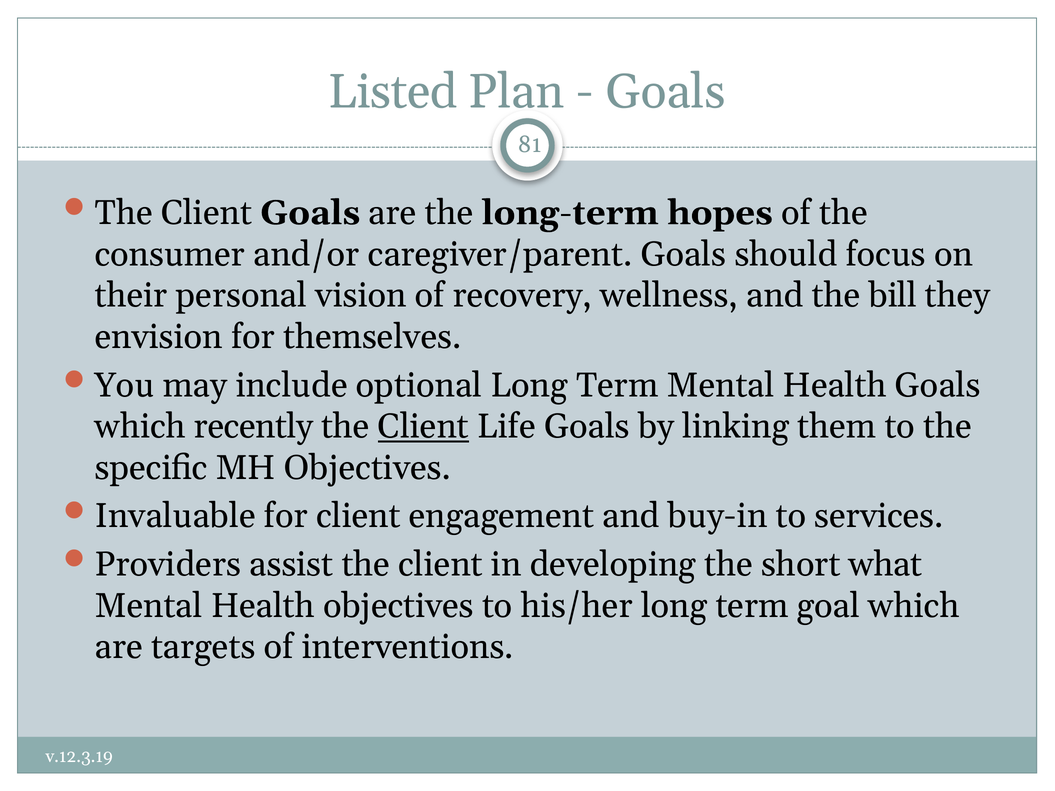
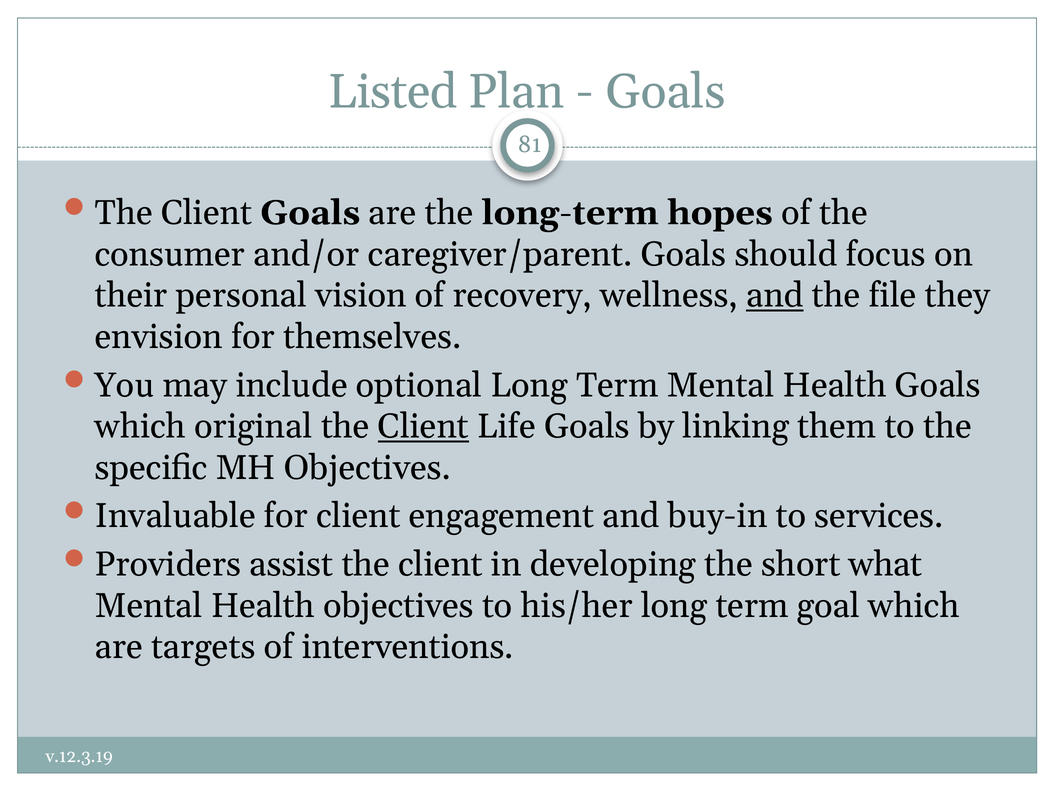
and underline: none -> present (775, 296)
bill: bill -> file (893, 296)
recently: recently -> original (253, 427)
